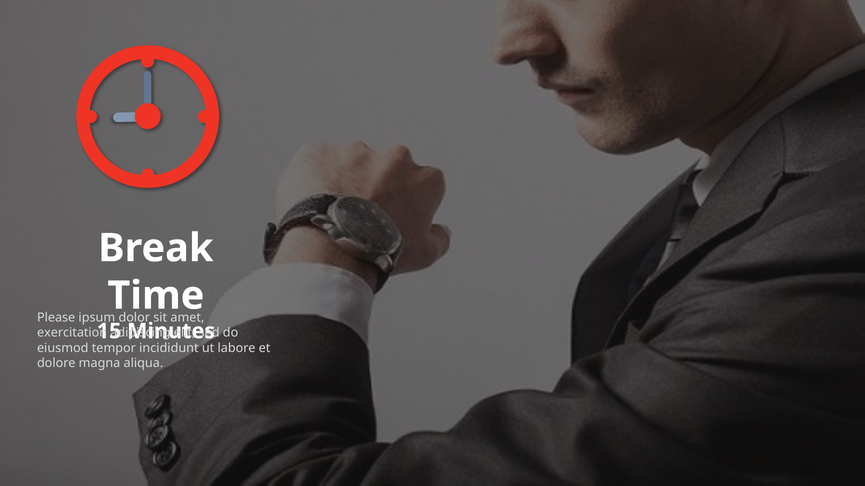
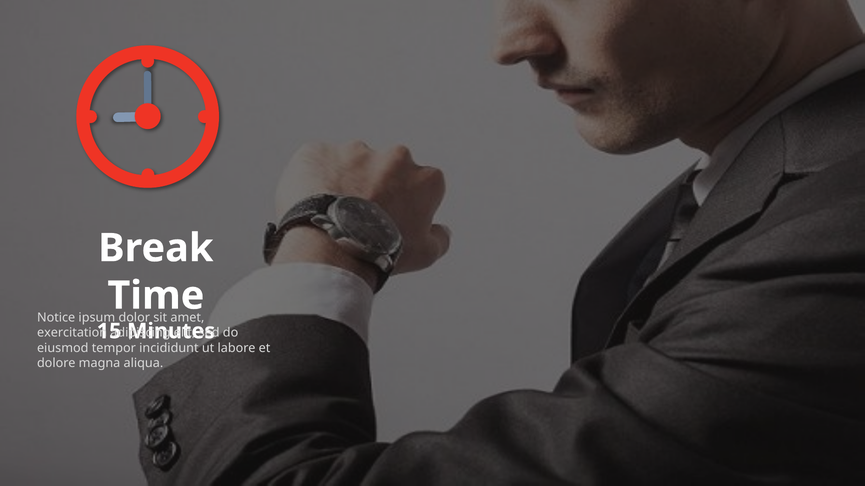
Please: Please -> Notice (56, 318)
